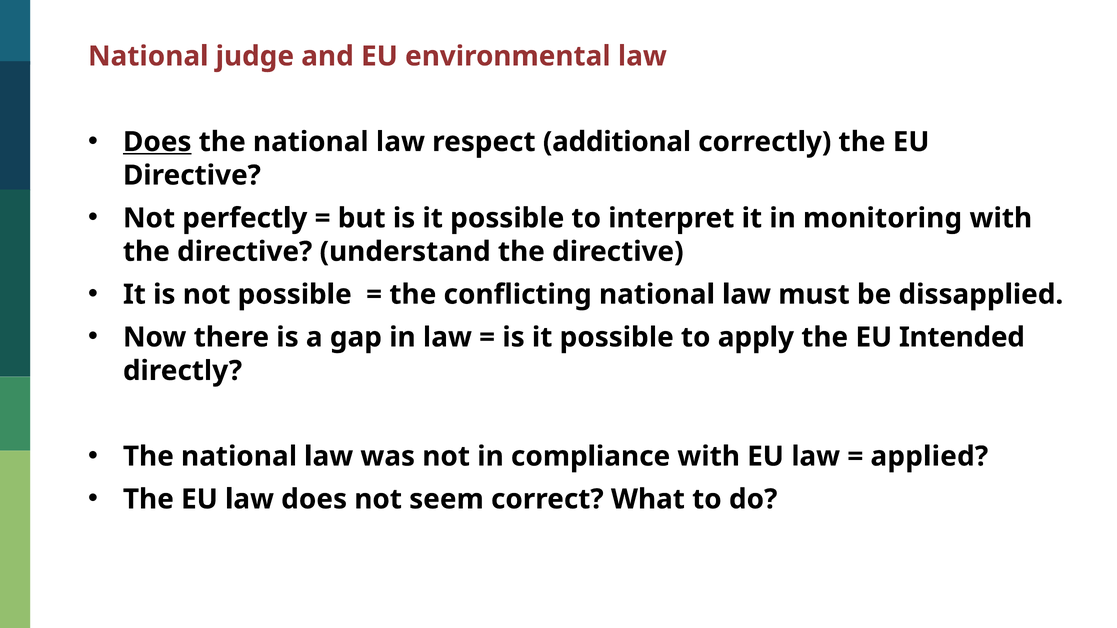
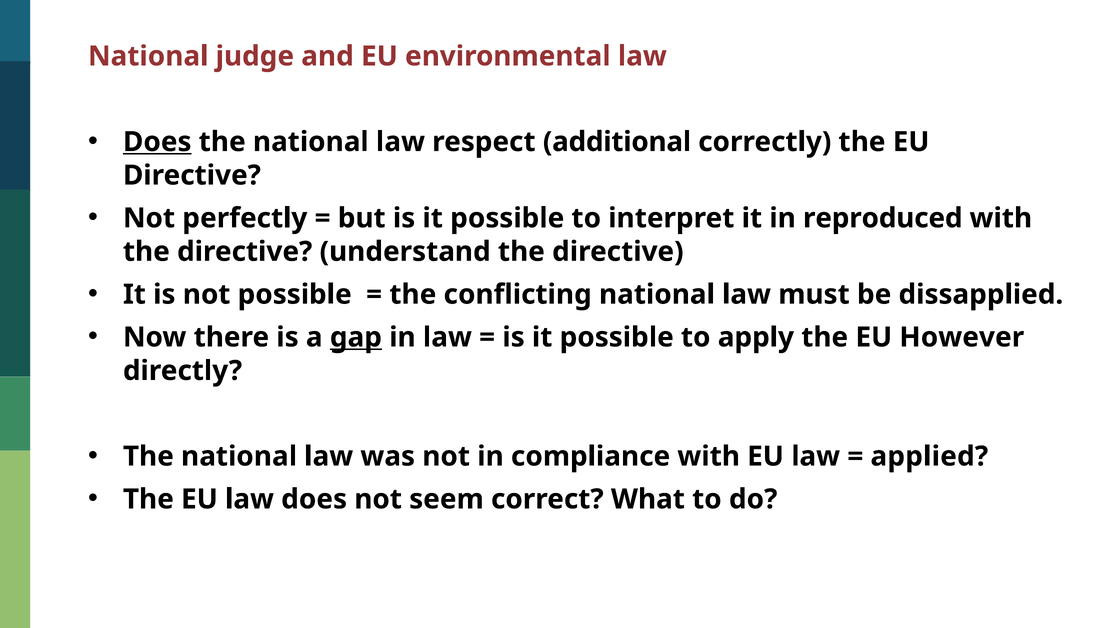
monitoring: monitoring -> reproduced (883, 218)
gap underline: none -> present (356, 337)
Intended: Intended -> However (962, 337)
